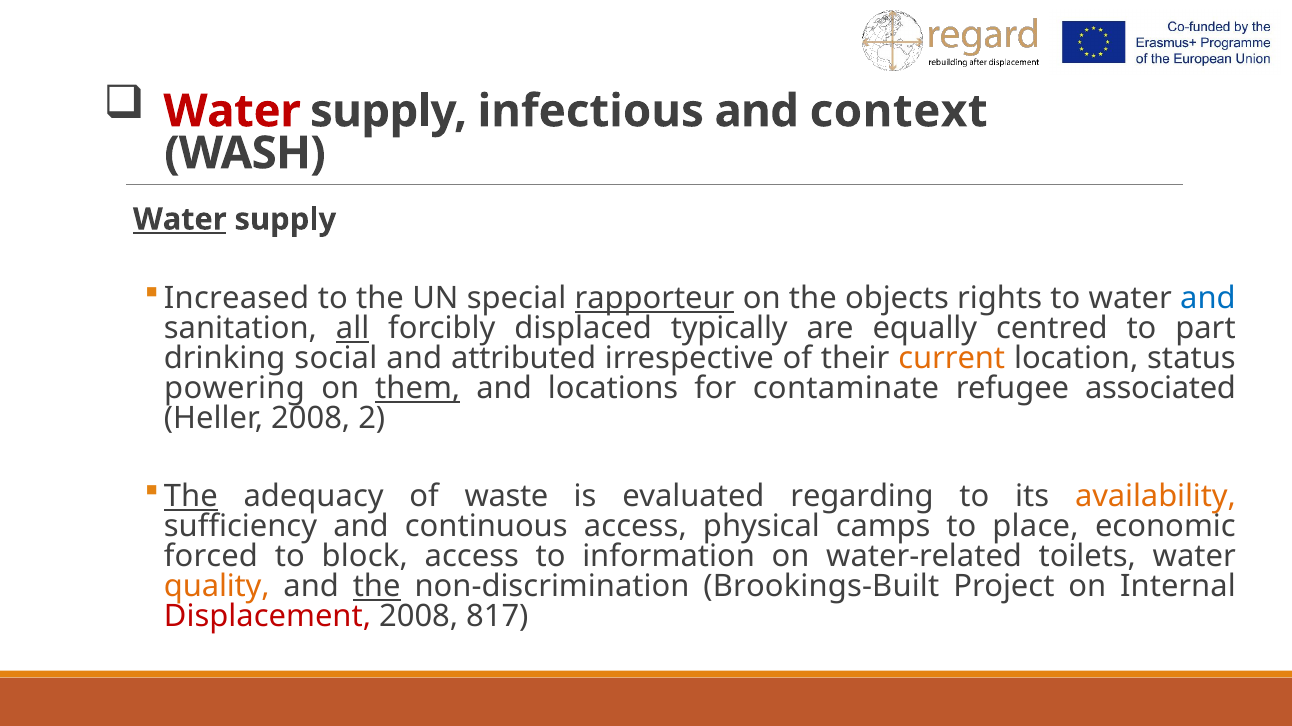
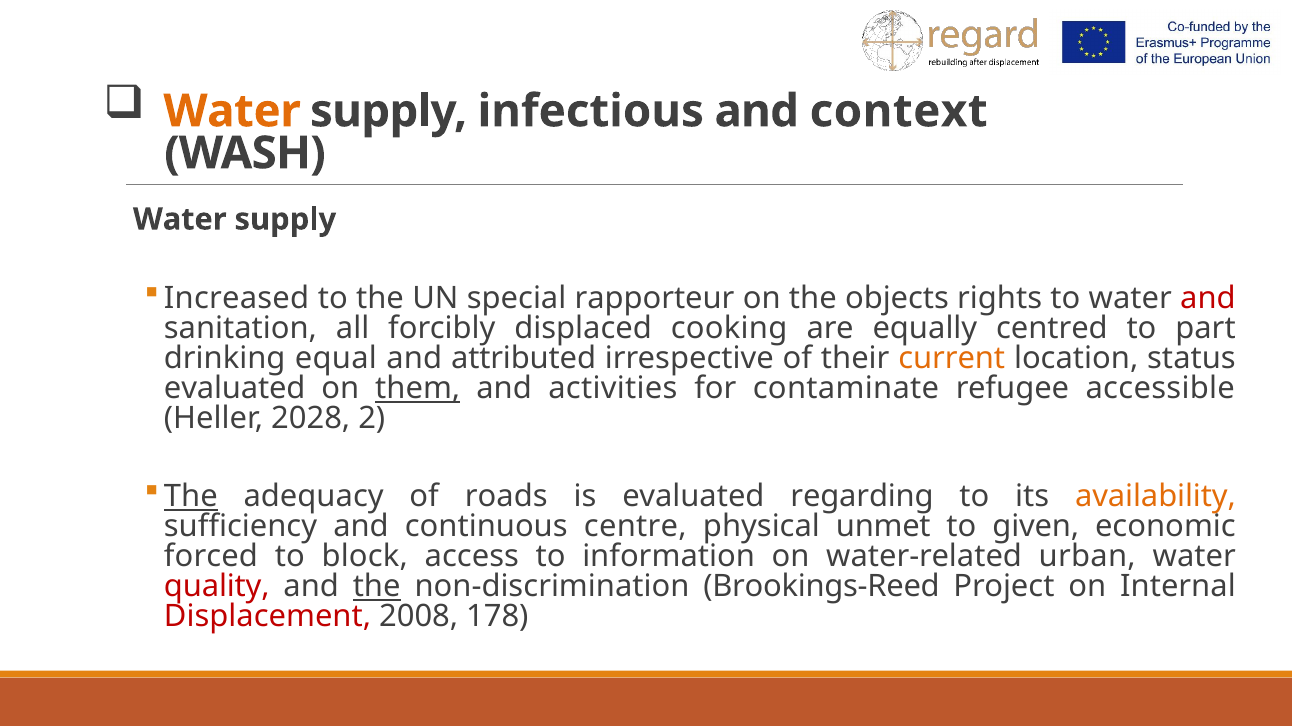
Water colour: red -> orange (232, 111)
Water underline: present -> none (180, 220)
rapporteur underline: present -> none (655, 299)
and colour: blue -> red (1208, 299)
all underline: present -> none (353, 329)
typically: typically -> cooking (729, 329)
social: social -> equal (336, 359)
powering: powering -> evaluated (235, 389)
locations: locations -> activities (613, 389)
associated: associated -> accessible (1160, 389)
Heller 2008: 2008 -> 2028 (311, 419)
waste: waste -> roads (506, 497)
continuous access: access -> centre (635, 527)
camps: camps -> unmet (883, 527)
place: place -> given (1036, 527)
toilets: toilets -> urban (1087, 557)
quality colour: orange -> red (217, 587)
Brookings-Built: Brookings-Built -> Brookings-Reed (822, 587)
817: 817 -> 178 (497, 617)
